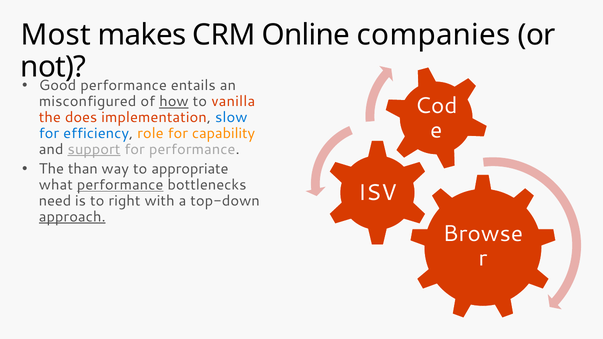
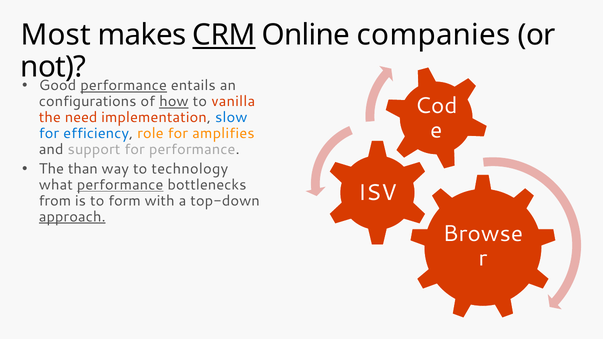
CRM underline: none -> present (224, 35)
performance underline: none -> present (124, 86)
misconfigured: misconfigured -> configurations (88, 101)
does: does -> need (81, 117)
capability: capability -> amplifies (223, 133)
support underline: present -> none (94, 149)
appropriate: appropriate -> technology (190, 169)
need: need -> from (55, 201)
right: right -> form (125, 201)
